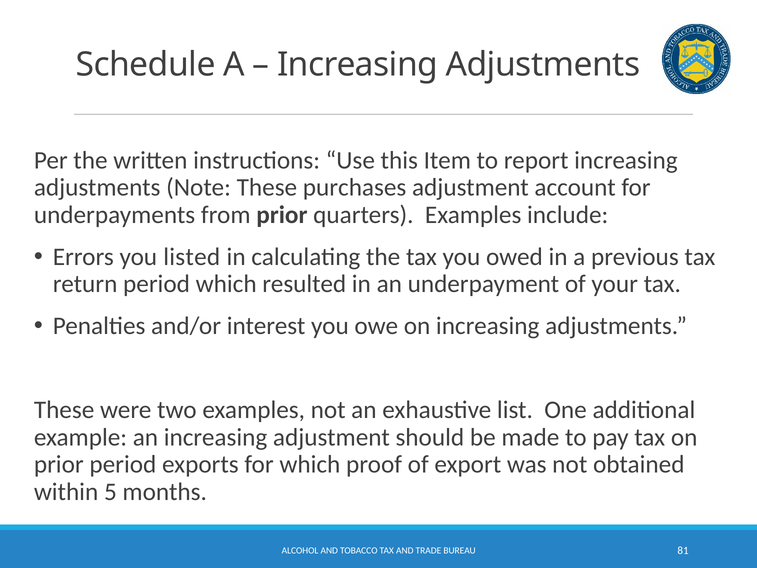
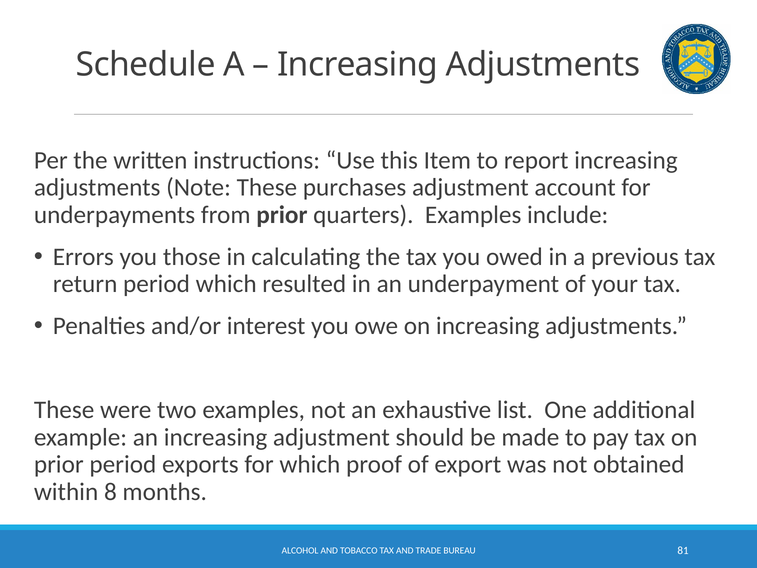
listed: listed -> those (192, 257)
5: 5 -> 8 (110, 492)
